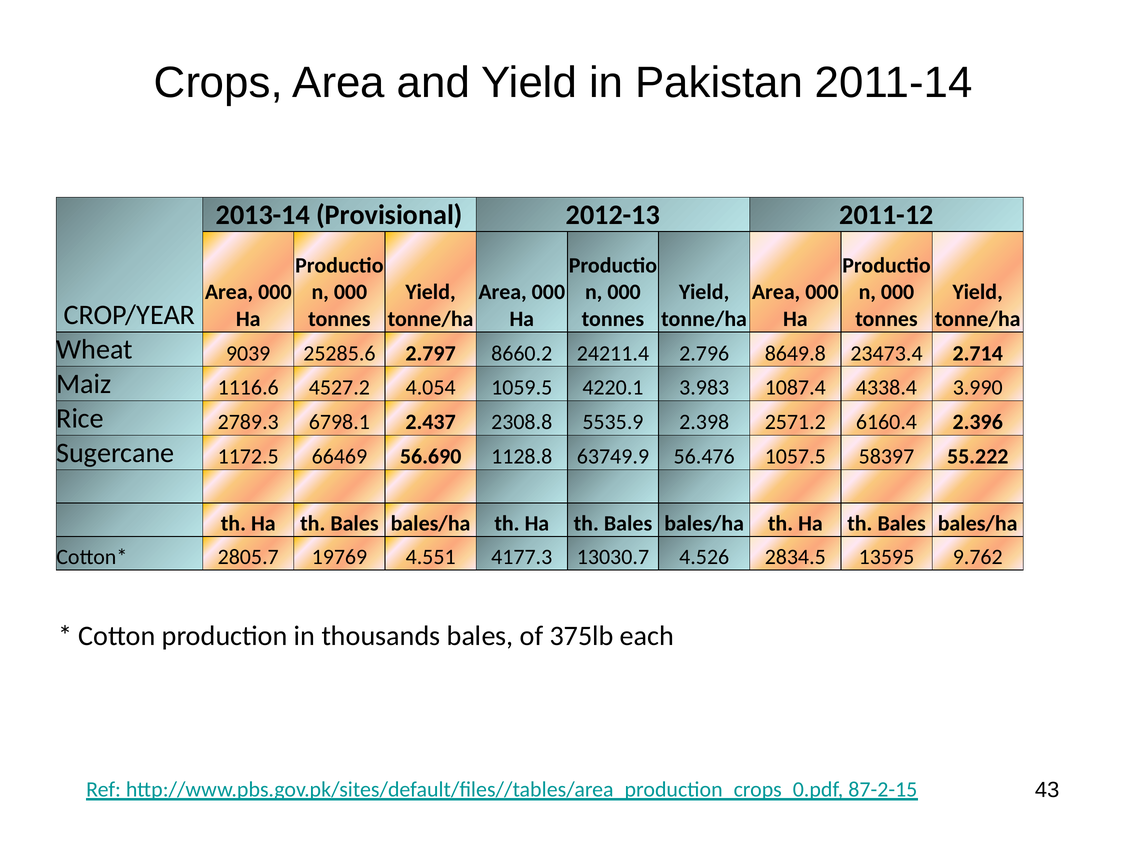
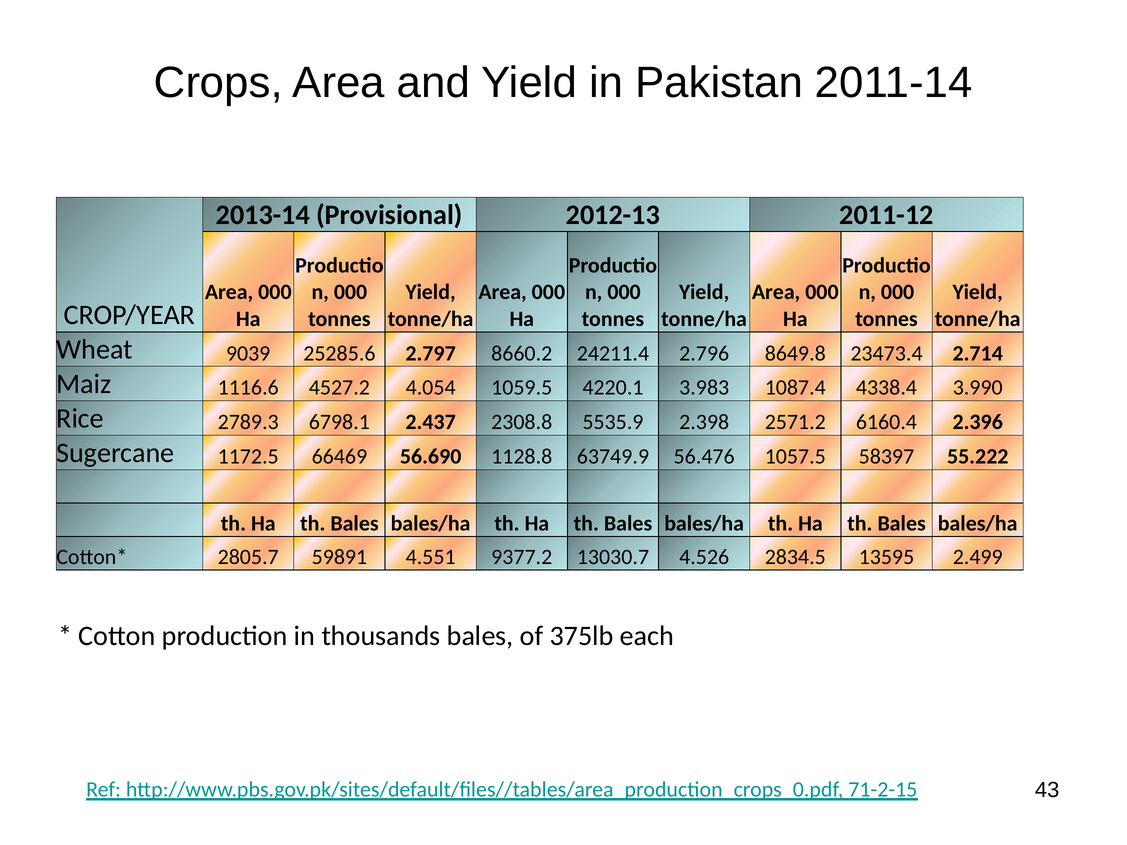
19769: 19769 -> 59891 (339, 557)
4177.3: 4177.3 -> 9377.2 (522, 557)
9.762: 9.762 -> 2.499 (978, 557)
87-2-15: 87-2-15 -> 71-2-15 (883, 790)
